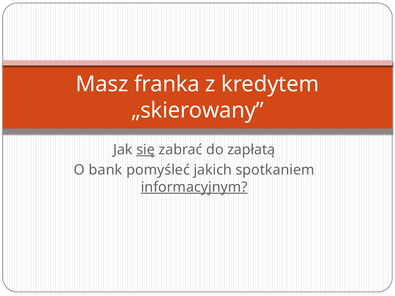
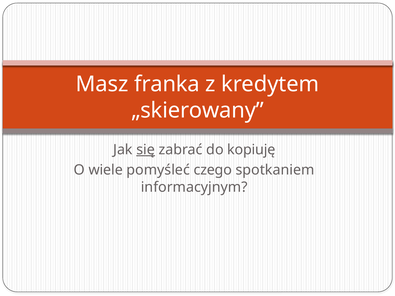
zapłatą: zapłatą -> kopiuję (251, 150)
bank: bank -> wiele (106, 170)
jakich: jakich -> czego (213, 170)
informacyjnym underline: present -> none (194, 187)
